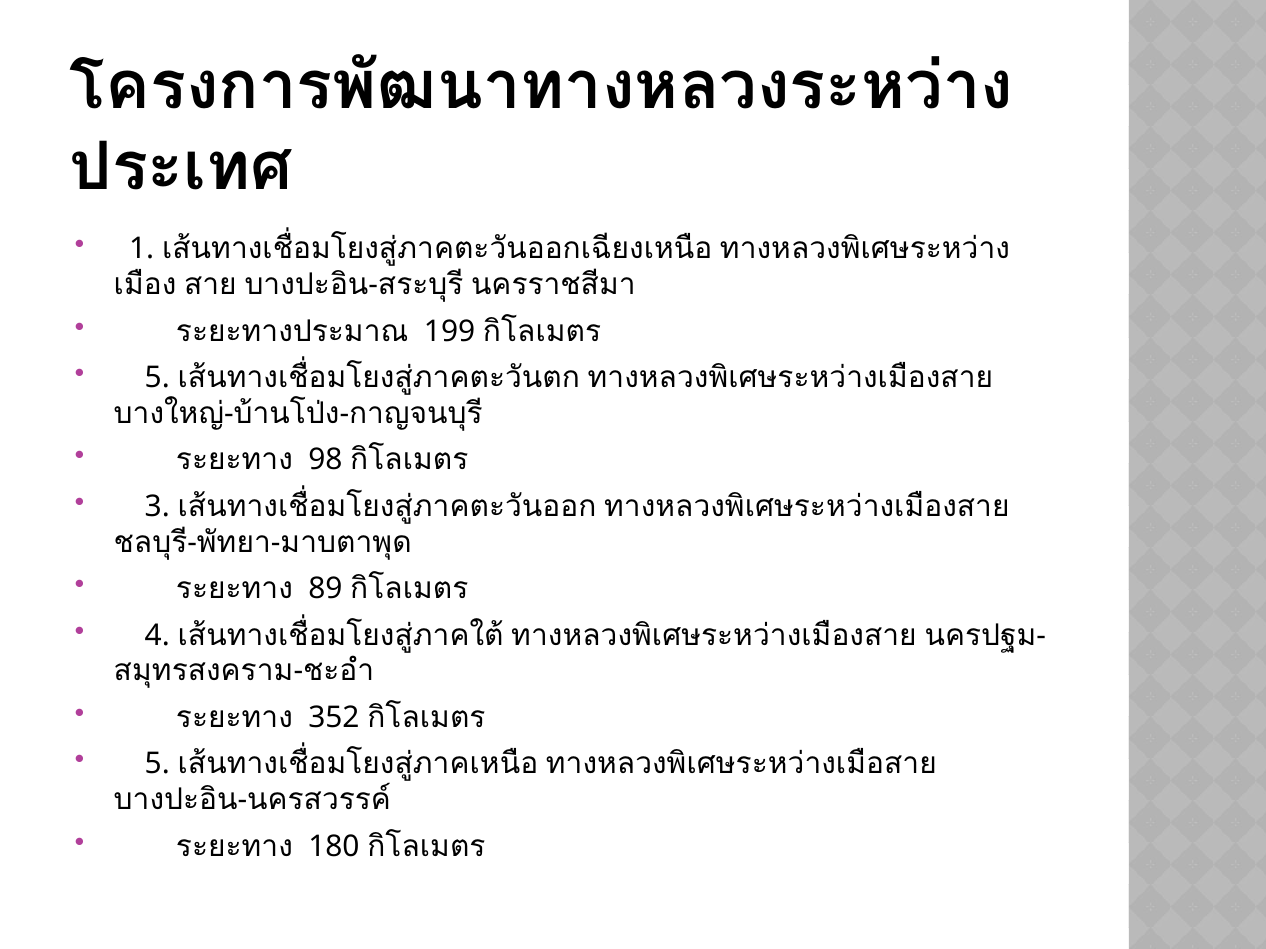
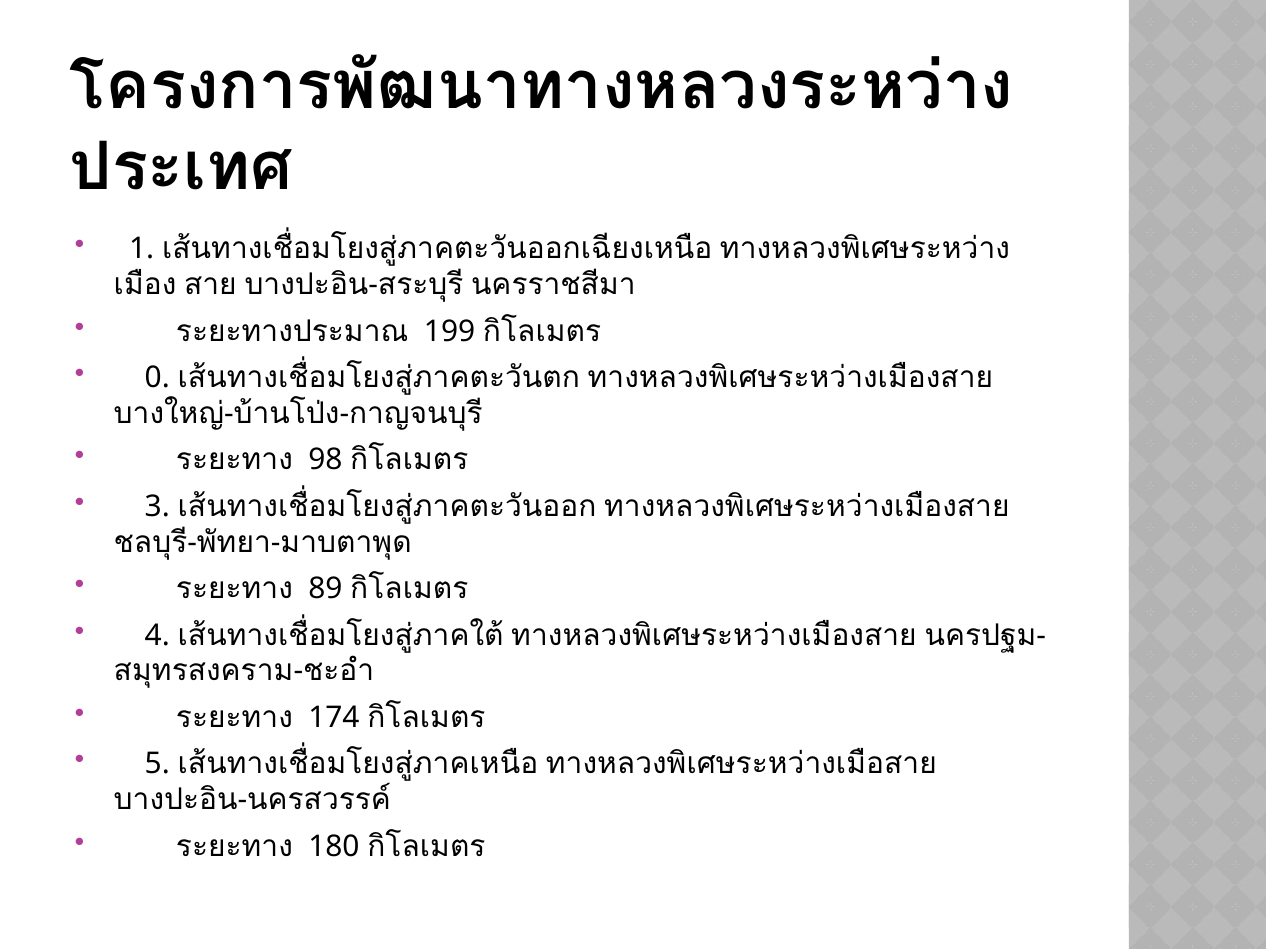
5: 5 -> 0 (157, 378)
352: 352 -> 174 (334, 718)
